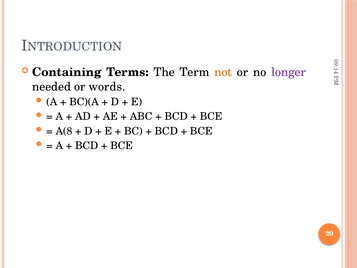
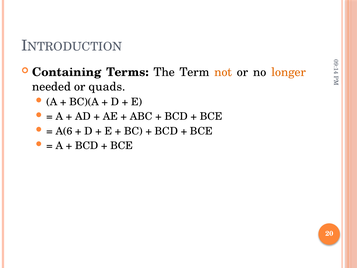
longer colour: purple -> orange (289, 72)
words: words -> quads (107, 86)
A(8: A(8 -> A(6 (64, 131)
